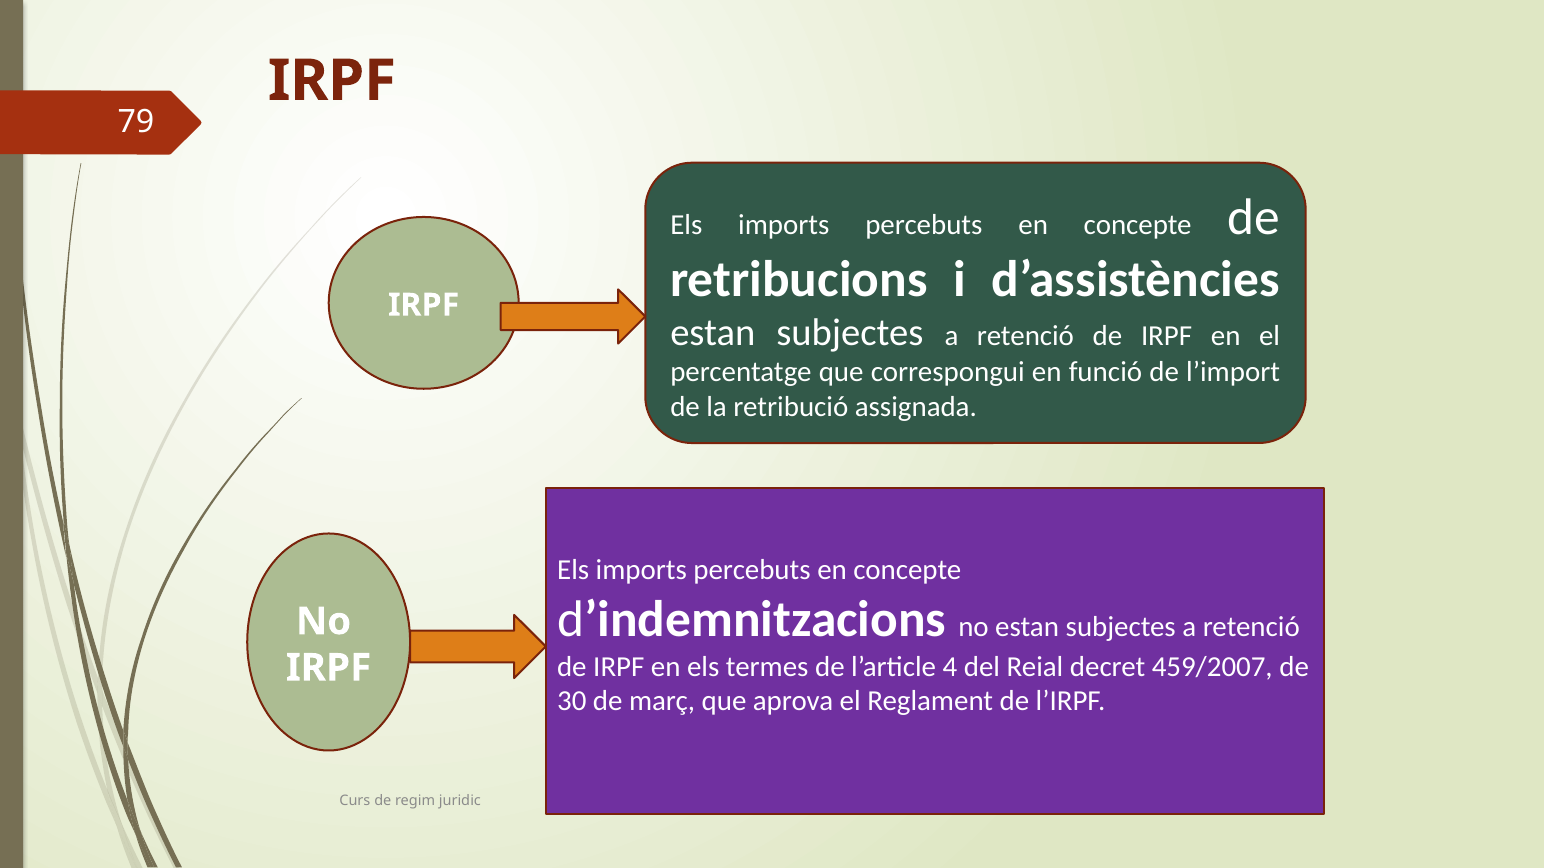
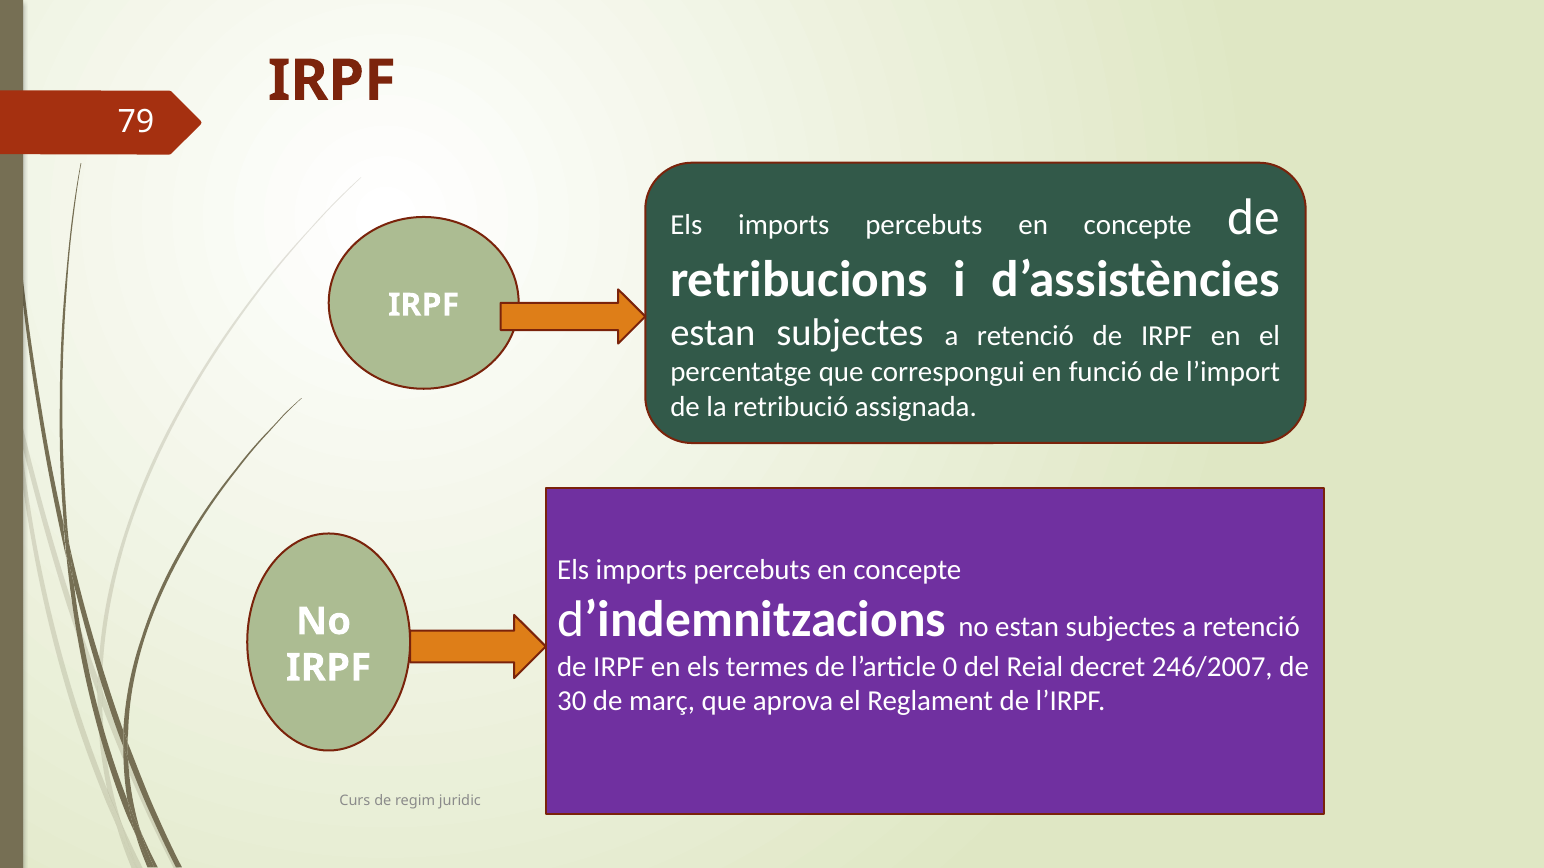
4: 4 -> 0 (950, 667)
459/2007: 459/2007 -> 246/2007 (1212, 667)
